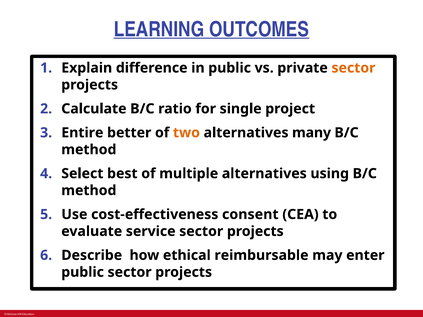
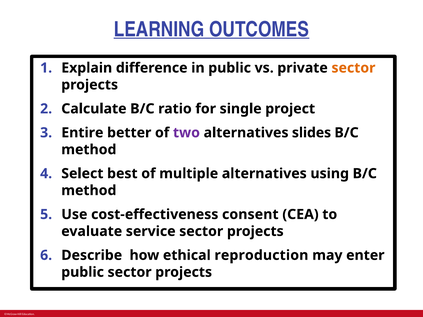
two colour: orange -> purple (186, 133)
many: many -> slides (312, 133)
reimbursable: reimbursable -> reproduction (261, 255)
